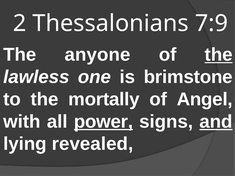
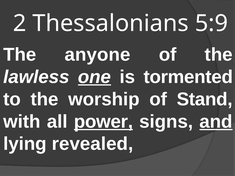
7:9: 7:9 -> 5:9 (211, 23)
the underline: present -> none (219, 55)
one underline: none -> present (94, 77)
brimstone: brimstone -> tormented (188, 77)
mortally: mortally -> worship (104, 99)
Angel: Angel -> Stand (205, 99)
